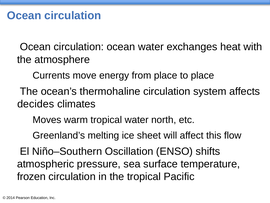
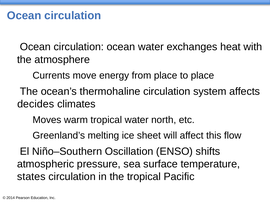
frozen: frozen -> states (31, 176)
